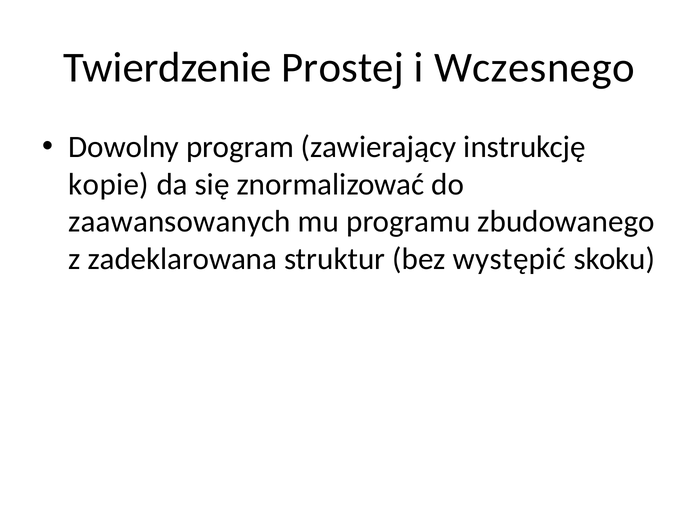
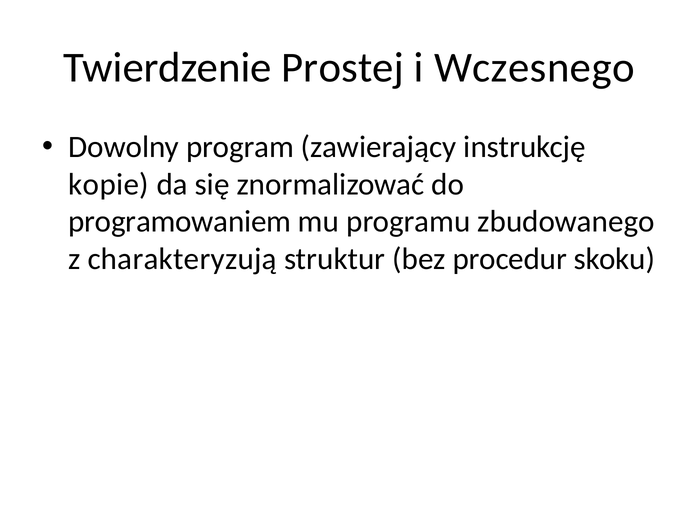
zaawansowanych: zaawansowanych -> programowaniem (180, 222)
zadeklarowana: zadeklarowana -> charakteryzują (182, 259)
występić: występić -> procedur (510, 259)
